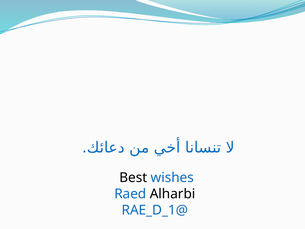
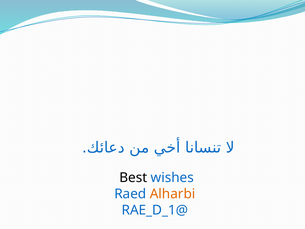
Alharbi colour: black -> orange (173, 194)
